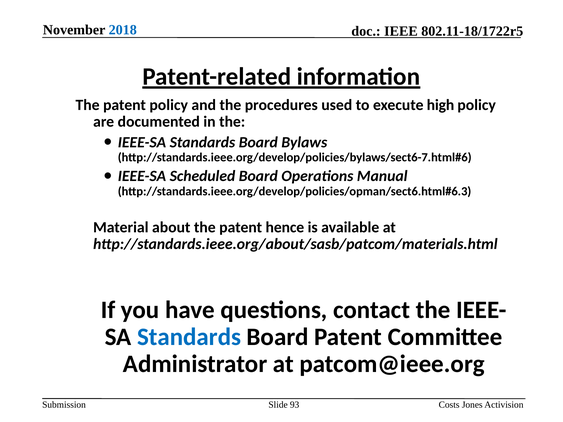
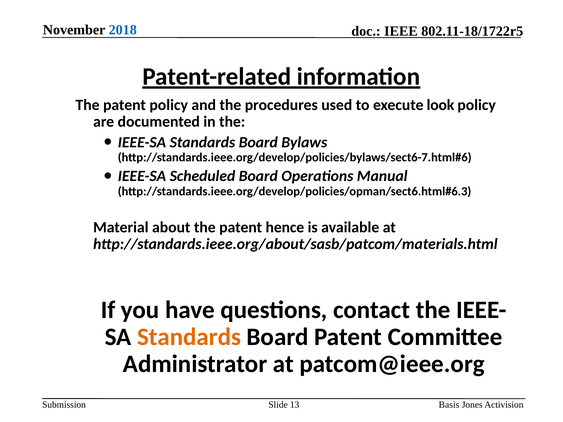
high: high -> look (440, 105)
Standards colour: blue -> orange (189, 337)
93: 93 -> 13 (295, 405)
Costs: Costs -> Basis (449, 405)
